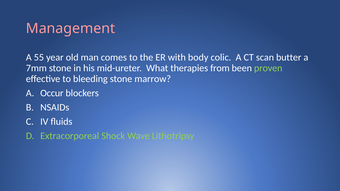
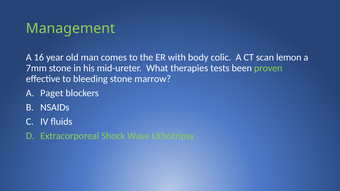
Management colour: pink -> light green (71, 29)
55: 55 -> 16 (39, 57)
butter: butter -> lemon (289, 57)
from: from -> tests (220, 68)
Occur: Occur -> Paget (52, 93)
